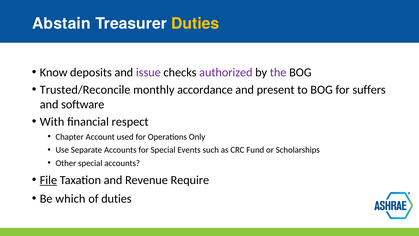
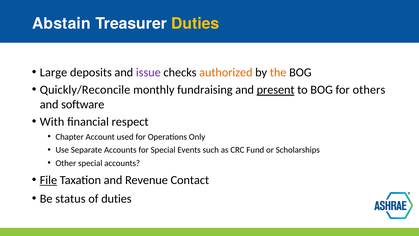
Know: Know -> Large (54, 72)
authorized colour: purple -> orange (226, 72)
the colour: purple -> orange (278, 72)
Trusted/Reconcile: Trusted/Reconcile -> Quickly/Reconcile (85, 90)
accordance: accordance -> fundraising (205, 90)
present underline: none -> present (276, 90)
suffers: suffers -> others (369, 90)
Require: Require -> Contact (190, 180)
which: which -> status (70, 199)
